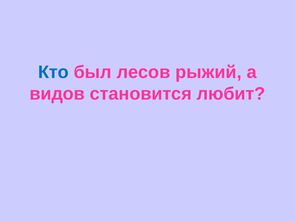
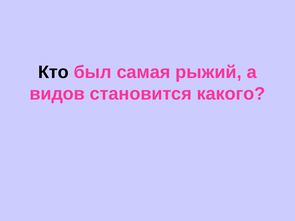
Кто colour: blue -> black (53, 72)
лесов: лесов -> самая (143, 72)
любит: любит -> какого (231, 94)
